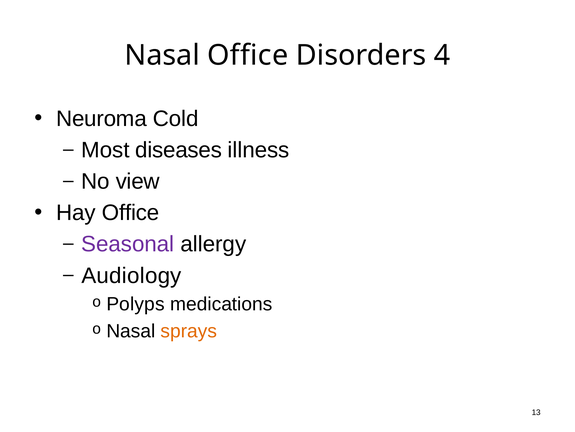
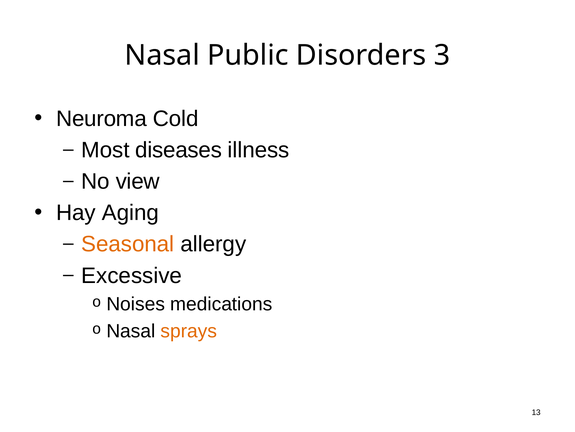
Nasal Office: Office -> Public (248, 55)
4: 4 -> 3 (442, 55)
Hay Office: Office -> Aging (130, 212)
Seasonal colour: purple -> orange (128, 244)
Audiology: Audiology -> Excessive (132, 275)
Polyps: Polyps -> Noises (136, 304)
